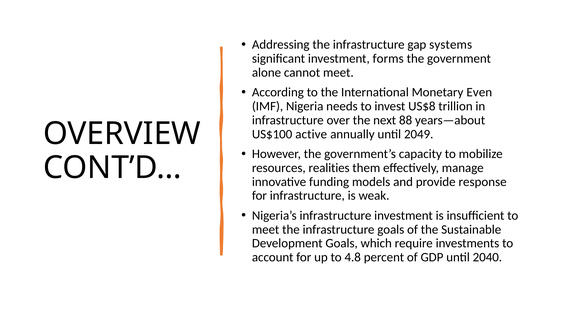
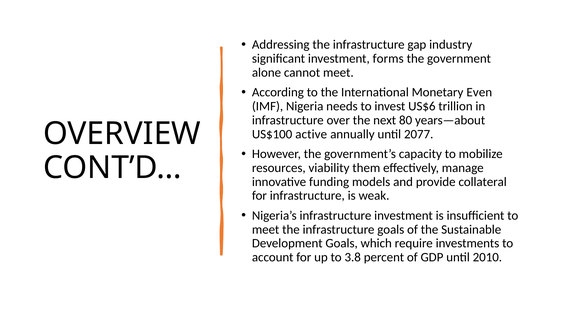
systems: systems -> industry (451, 45)
US$8: US$8 -> US$6 (422, 106)
88: 88 -> 80 (406, 120)
2049: 2049 -> 2077 (419, 134)
realities: realities -> viability (329, 168)
response: response -> collateral (483, 182)
4.8: 4.8 -> 3.8 (353, 257)
2040: 2040 -> 2010 (487, 257)
